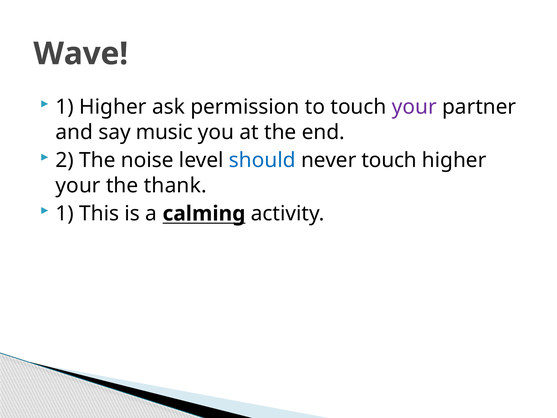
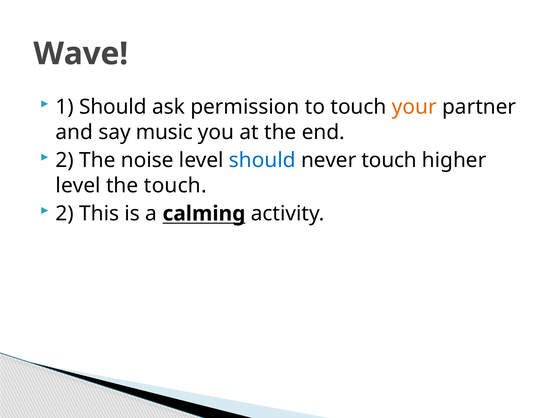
1 Higher: Higher -> Should (113, 107)
your colour: purple -> orange (414, 107)
your: your -> level (78, 185)
the thank: thank -> touch (175, 185)
1: 1 -> 2 (65, 214)
